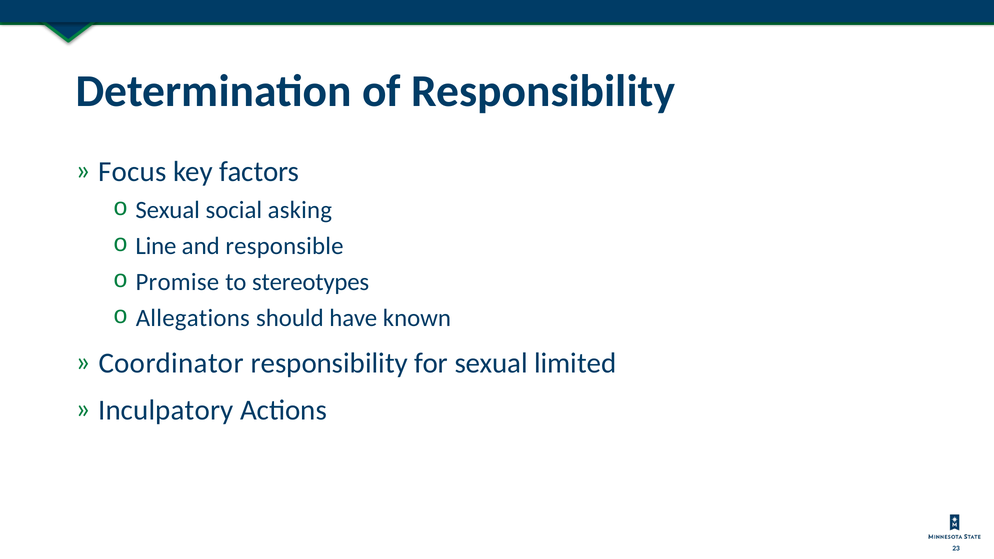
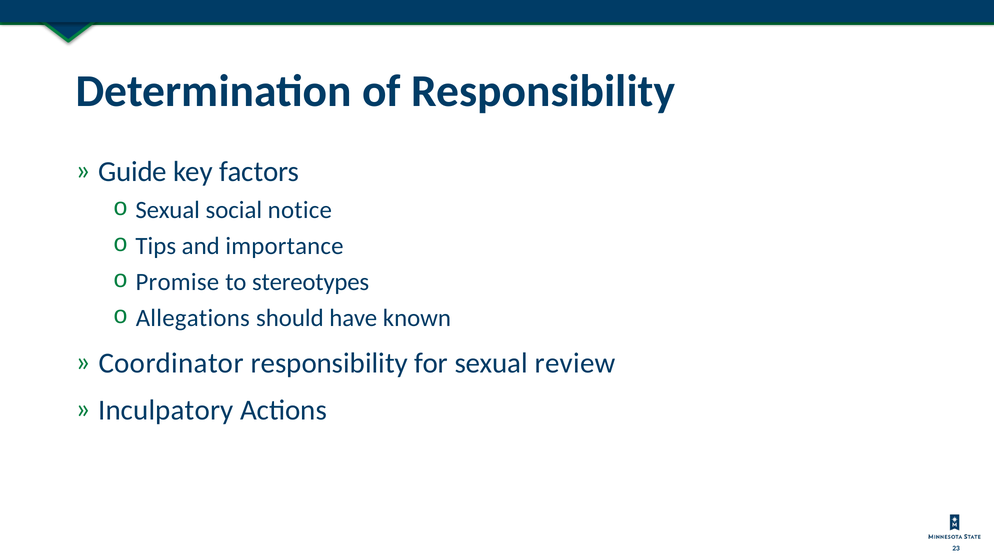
Focus: Focus -> Guide (133, 172)
asking: asking -> notice (300, 210)
Line: Line -> Tips (156, 246)
responsible: responsible -> importance (284, 246)
limited: limited -> review (575, 363)
